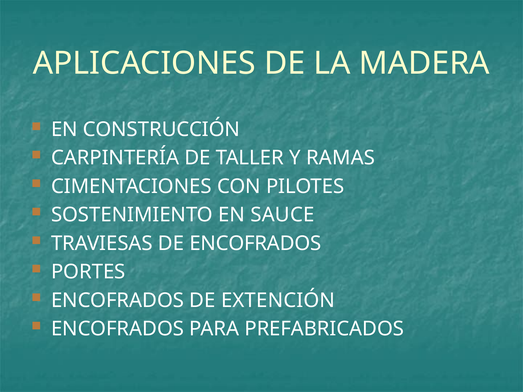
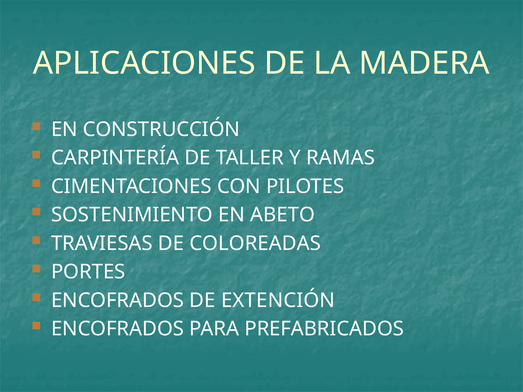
SAUCE: SAUCE -> ABETO (283, 215)
DE ENCOFRADOS: ENCOFRADOS -> COLOREADAS (255, 244)
